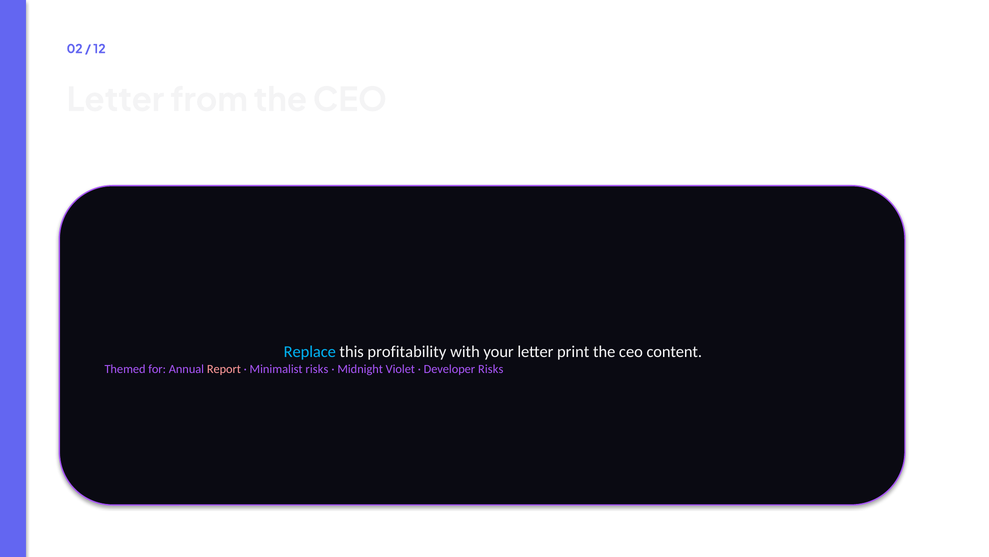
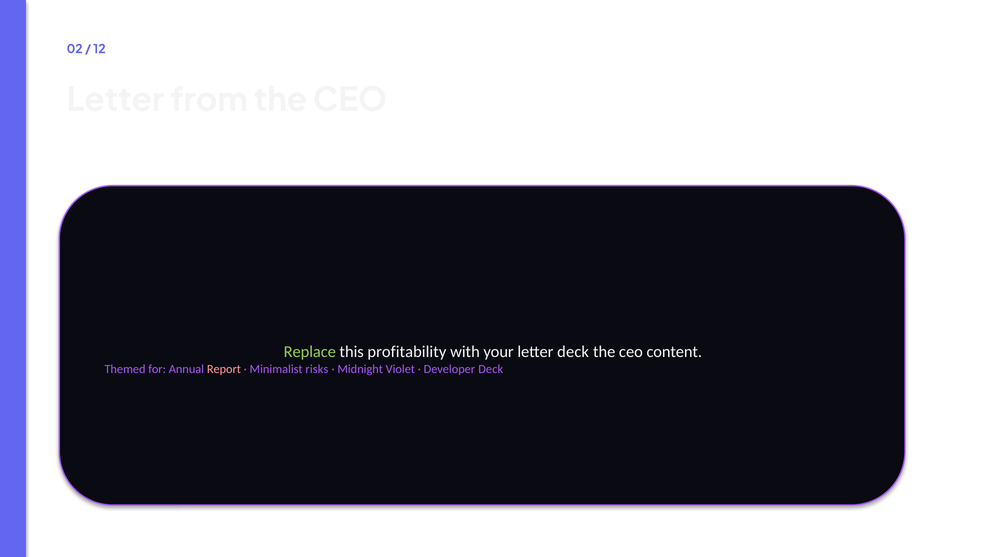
Replace colour: light blue -> light green (310, 352)
letter print: print -> deck (573, 352)
Developer Risks: Risks -> Deck (491, 369)
